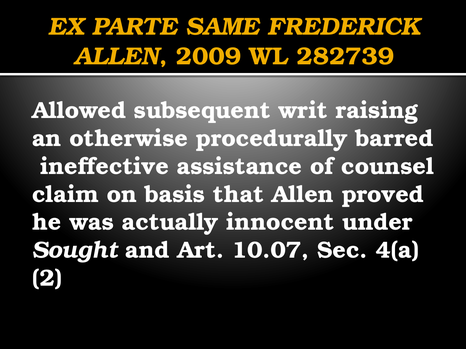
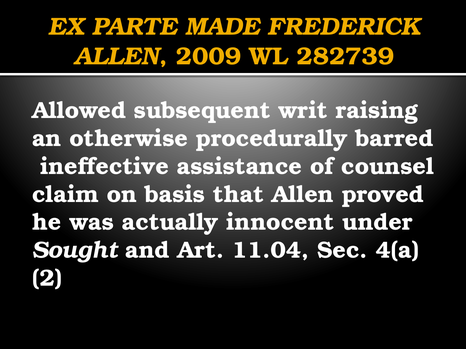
SAME: SAME -> MADE (223, 27)
10.07: 10.07 -> 11.04 (271, 251)
